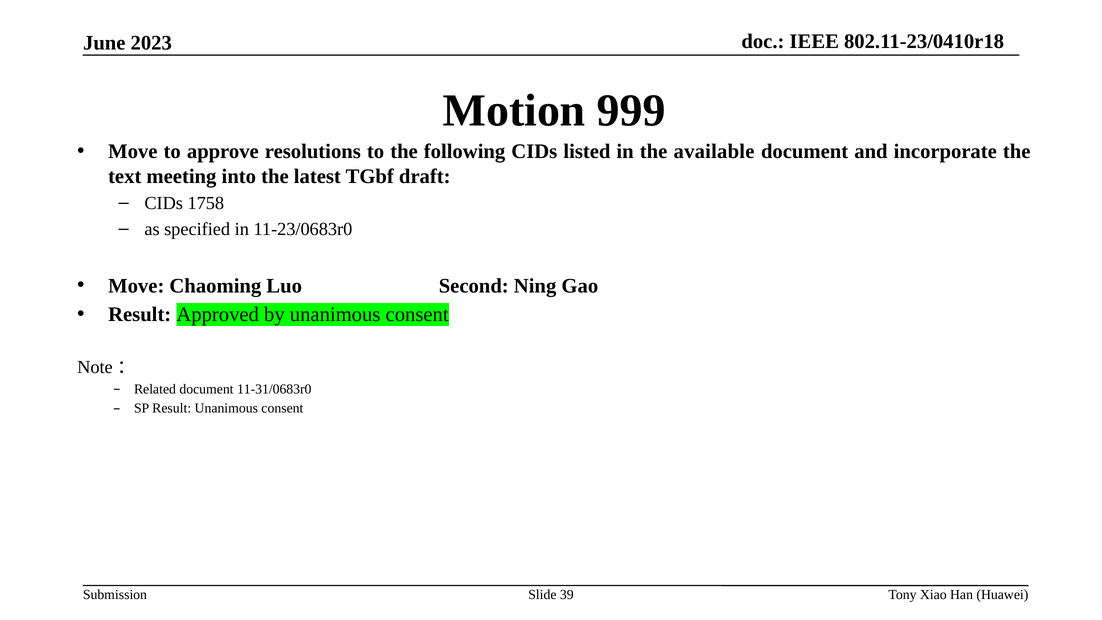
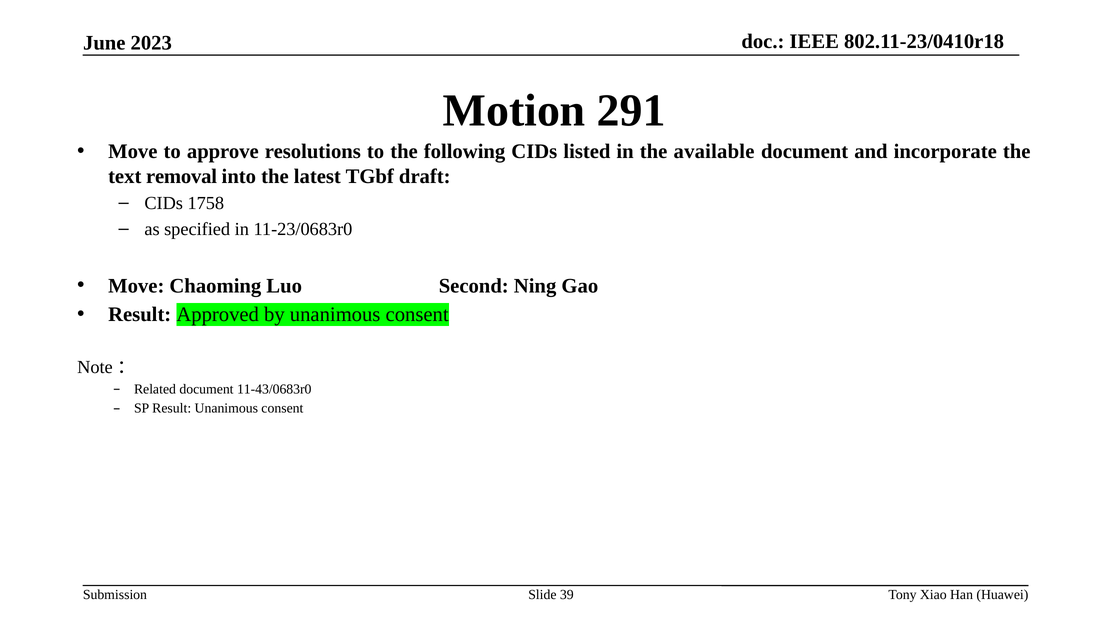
999: 999 -> 291 (631, 111)
meeting: meeting -> removal (182, 176)
11-31/0683r0: 11-31/0683r0 -> 11-43/0683r0 (274, 389)
